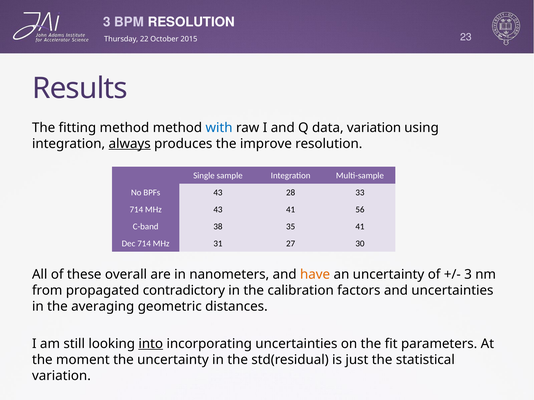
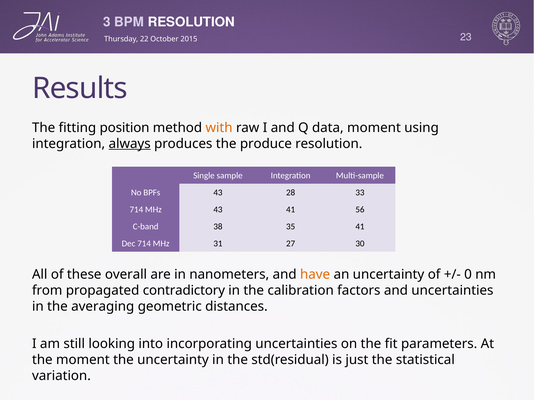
fitting method: method -> position (125, 128)
with colour: blue -> orange (219, 128)
data variation: variation -> moment (374, 128)
improve: improve -> produce (266, 144)
3: 3 -> 0 (468, 275)
into underline: present -> none (151, 344)
